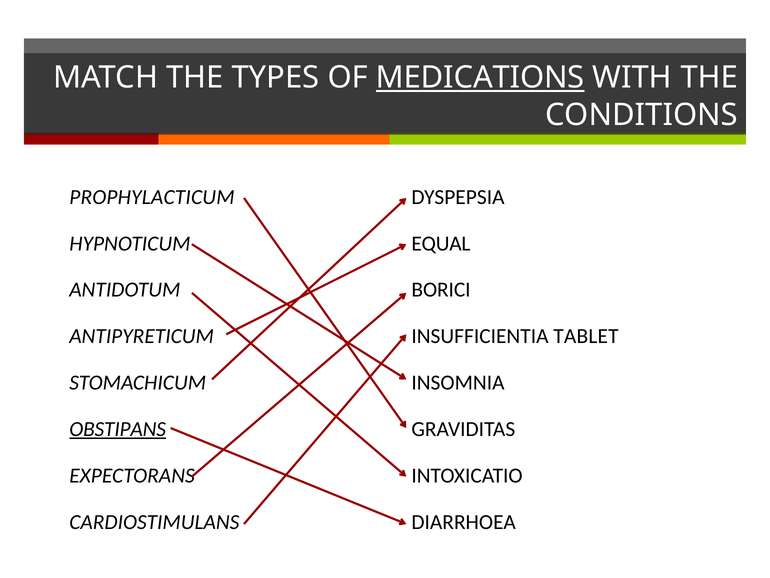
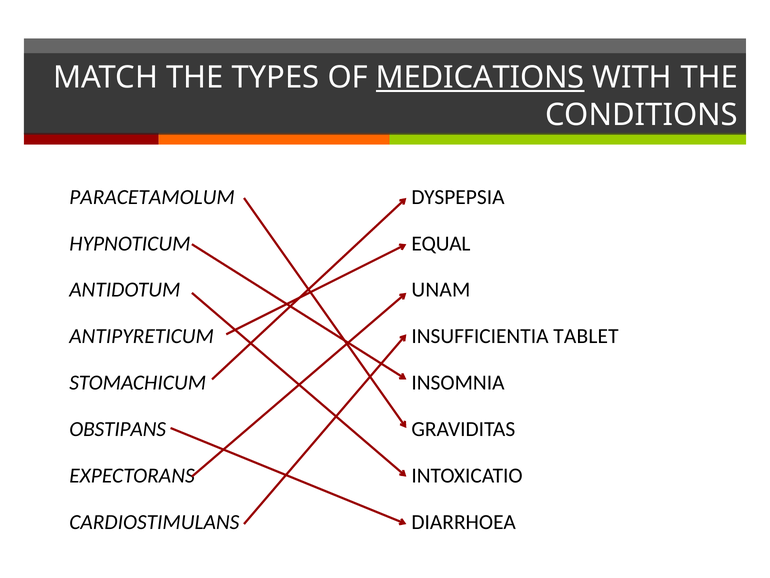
PROPHYLACTICUM: PROPHYLACTICUM -> PARACETAMOLUM (152, 197)
BORICI: BORICI -> UNAM (441, 290)
OBSTIPANS underline: present -> none (118, 429)
